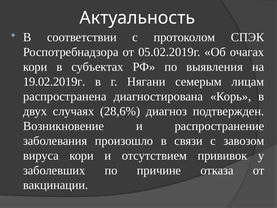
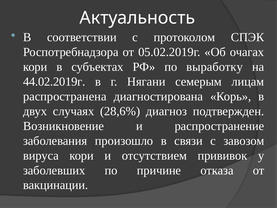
выявления: выявления -> выработку (215, 67)
19.02.2019г: 19.02.2019г -> 44.02.2019г (54, 81)
